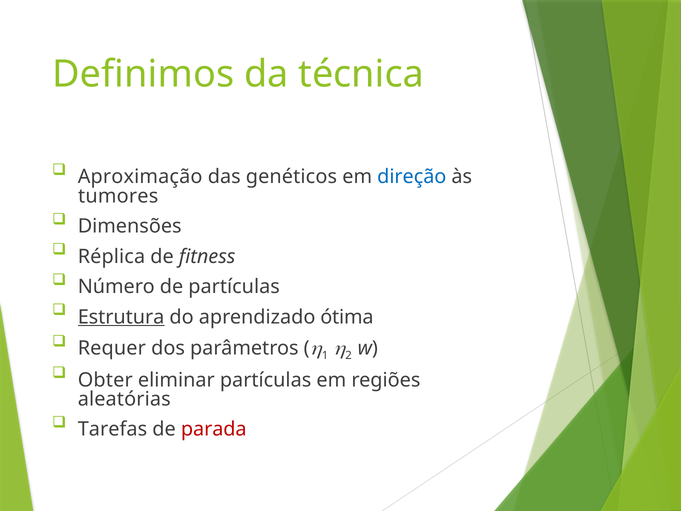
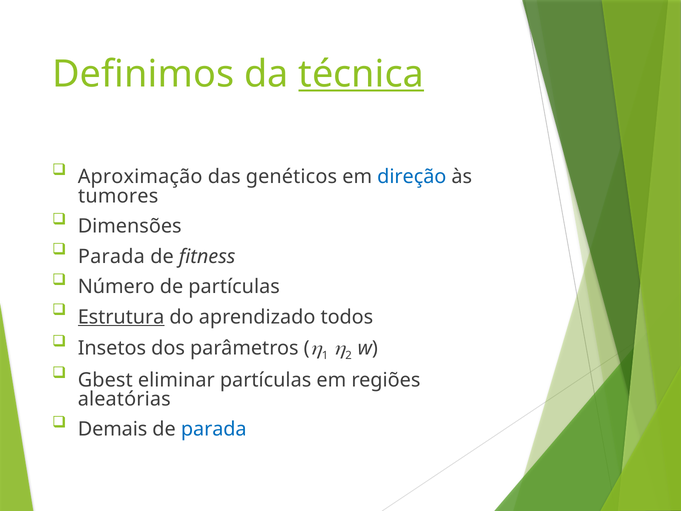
técnica underline: none -> present (361, 74)
Réplica: Réplica -> Parada (111, 256)
ótima: ótima -> todos (347, 317)
Requer: Requer -> Insetos (112, 348)
Obter: Obter -> Gbest (105, 380)
Tarefas: Tarefas -> Demais (113, 429)
parada colour: red -> blue (214, 429)
